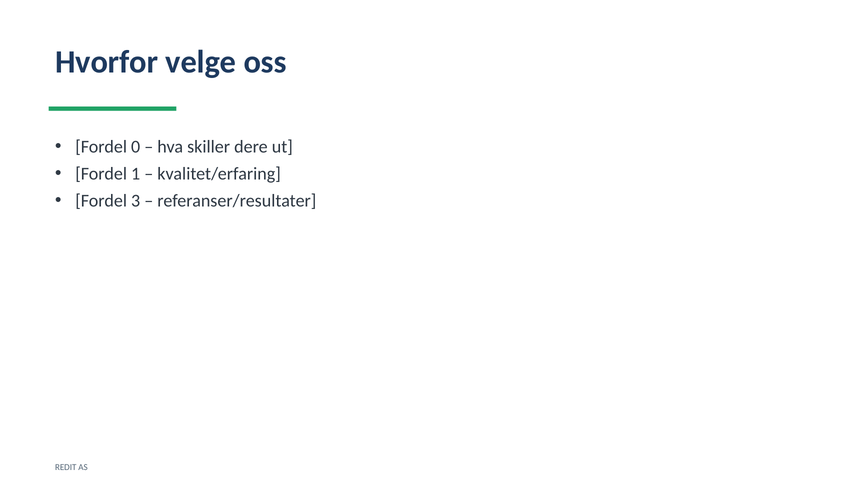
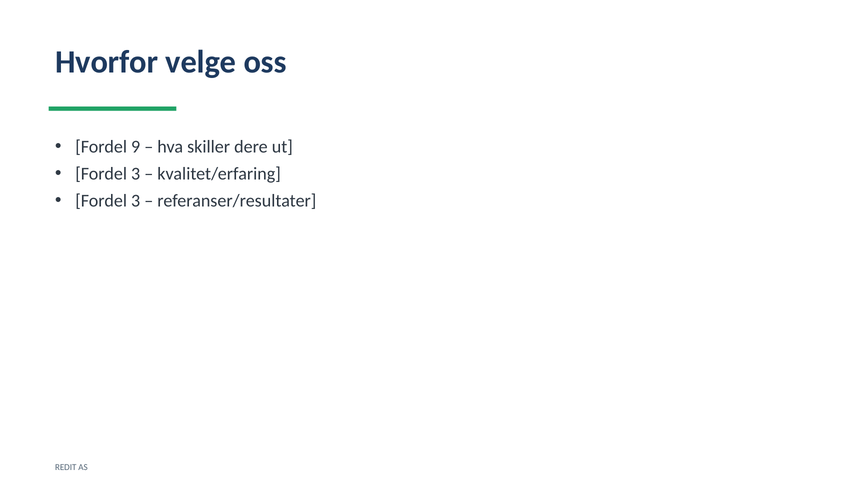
0: 0 -> 9 (136, 147)
1: 1 -> 3 (136, 174)
